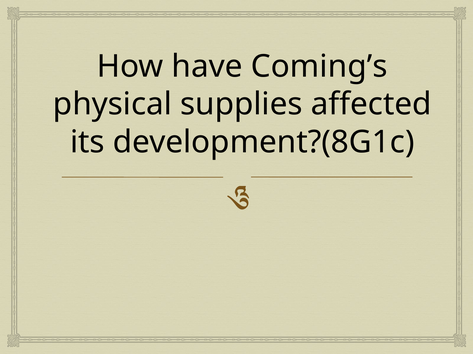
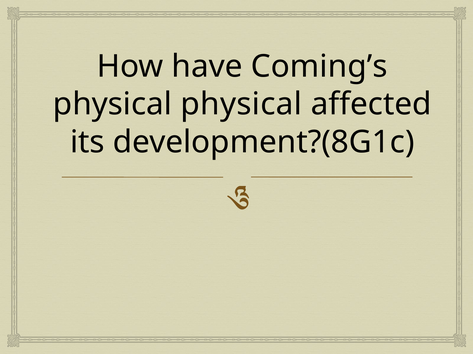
physical supplies: supplies -> physical (241, 104)
